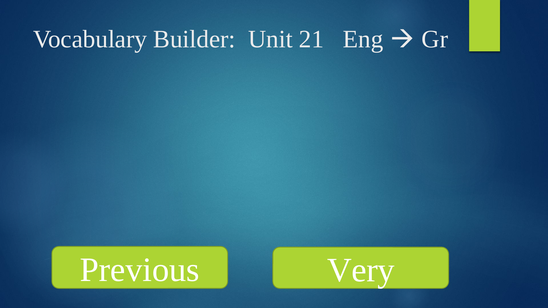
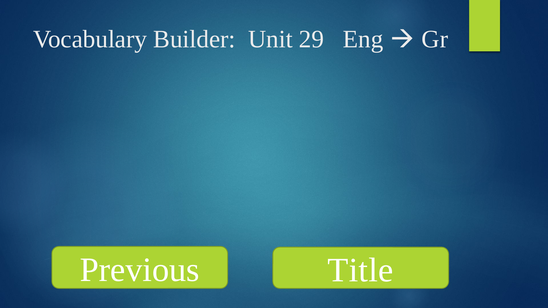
21: 21 -> 29 (312, 39)
Very: Very -> Title (361, 270)
